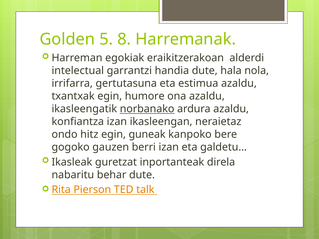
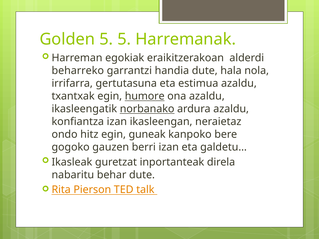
5 8: 8 -> 5 (124, 39)
intelectual: intelectual -> beharreko (78, 71)
humore underline: none -> present (145, 96)
